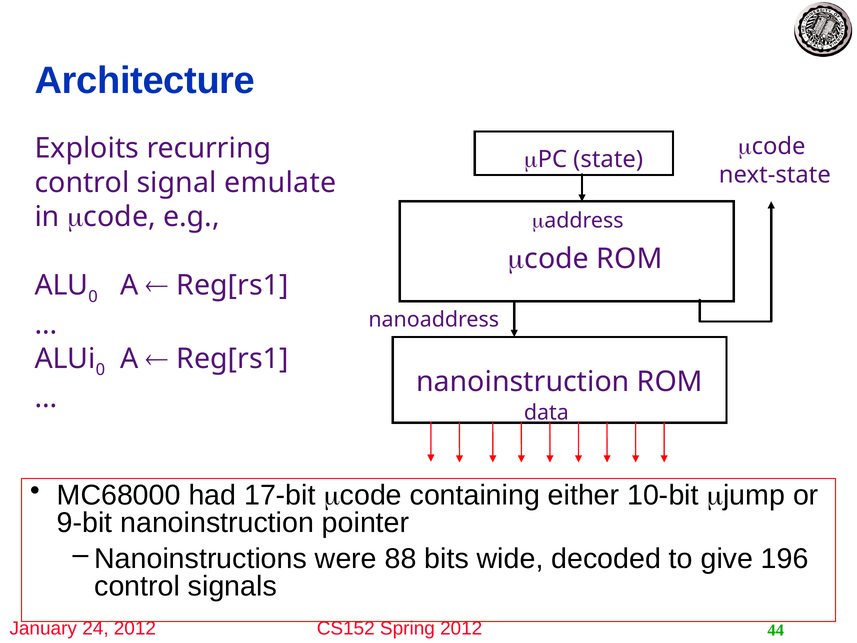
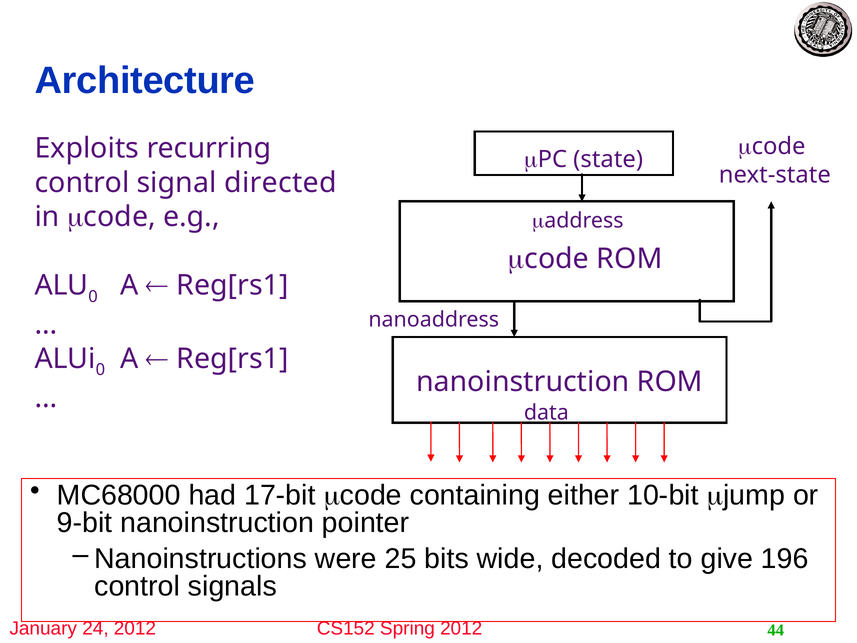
emulate: emulate -> directed (280, 183)
88: 88 -> 25 (401, 559)
